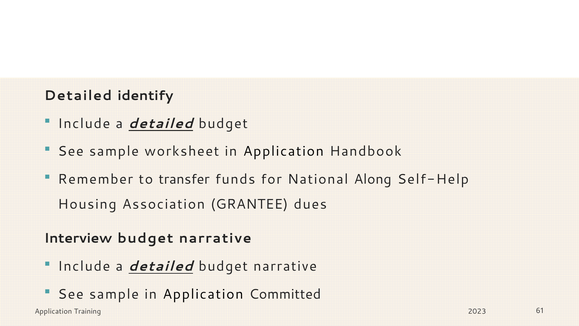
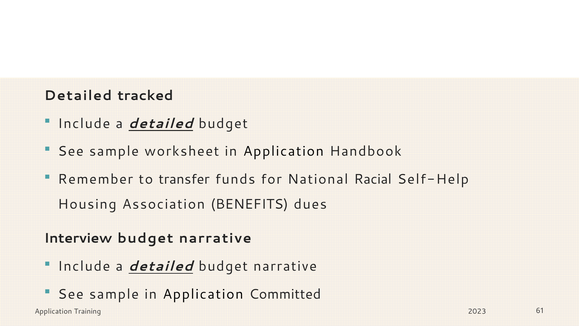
identify: identify -> tracked (145, 95)
Along: Along -> Racial (373, 179)
GRANTEE: GRANTEE -> BENEFITS (249, 204)
